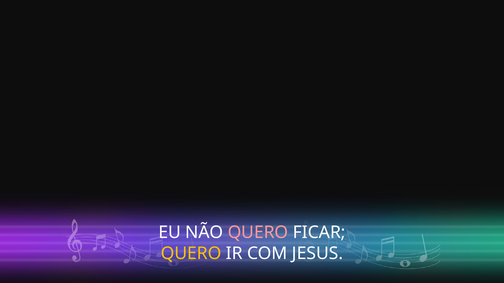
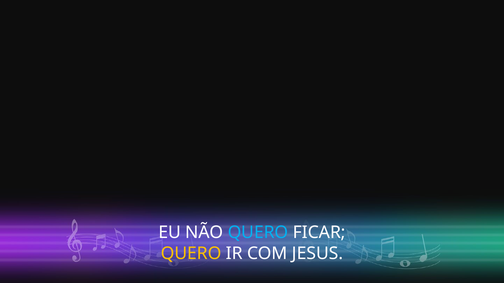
QUERO colour: pink -> light blue (258, 233)
